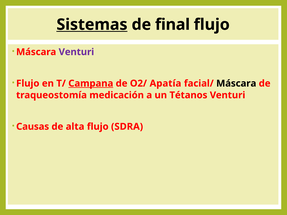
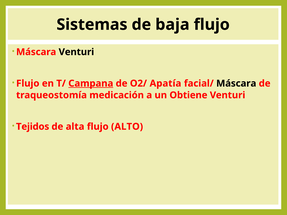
Sistemas underline: present -> none (92, 25)
final: final -> baja (172, 25)
Venturi colour: purple -> black (76, 52)
Tétanos: Tétanos -> Obtiene (188, 95)
Causas: Causas -> Tejidos (33, 127)
SDRA: SDRA -> ALTO (127, 127)
